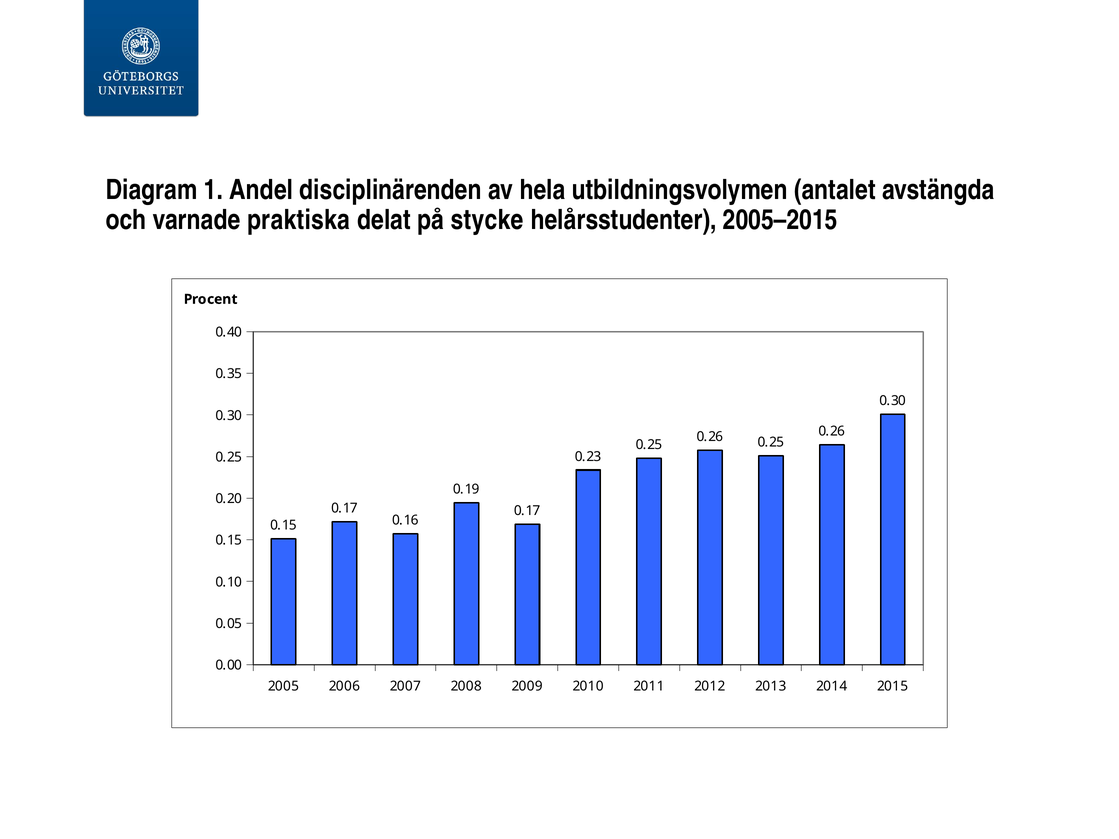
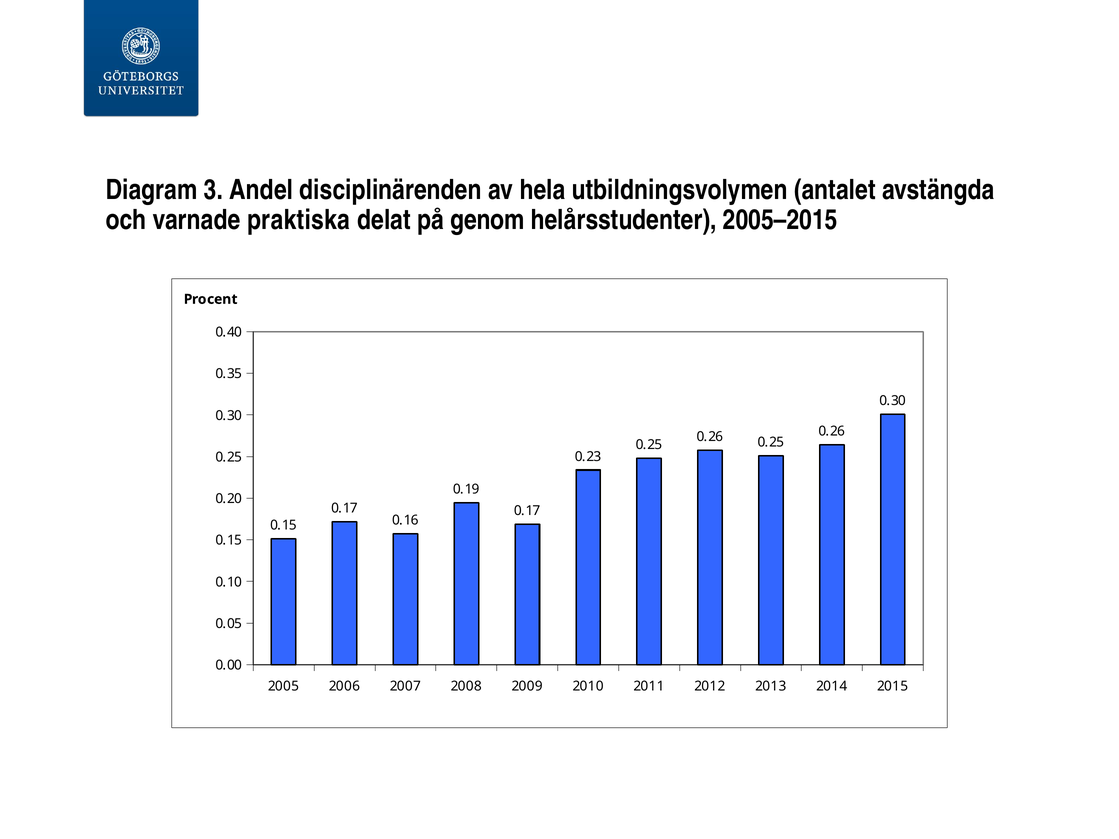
1: 1 -> 3 (213, 190)
stycke: stycke -> genom (487, 220)
